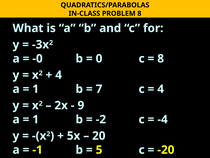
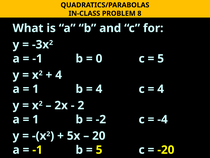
-0: -0 -> -1 (37, 58)
8: 8 -> 5 (161, 58)
7: 7 -> 4 (99, 89)
9: 9 -> 2 (81, 105)
